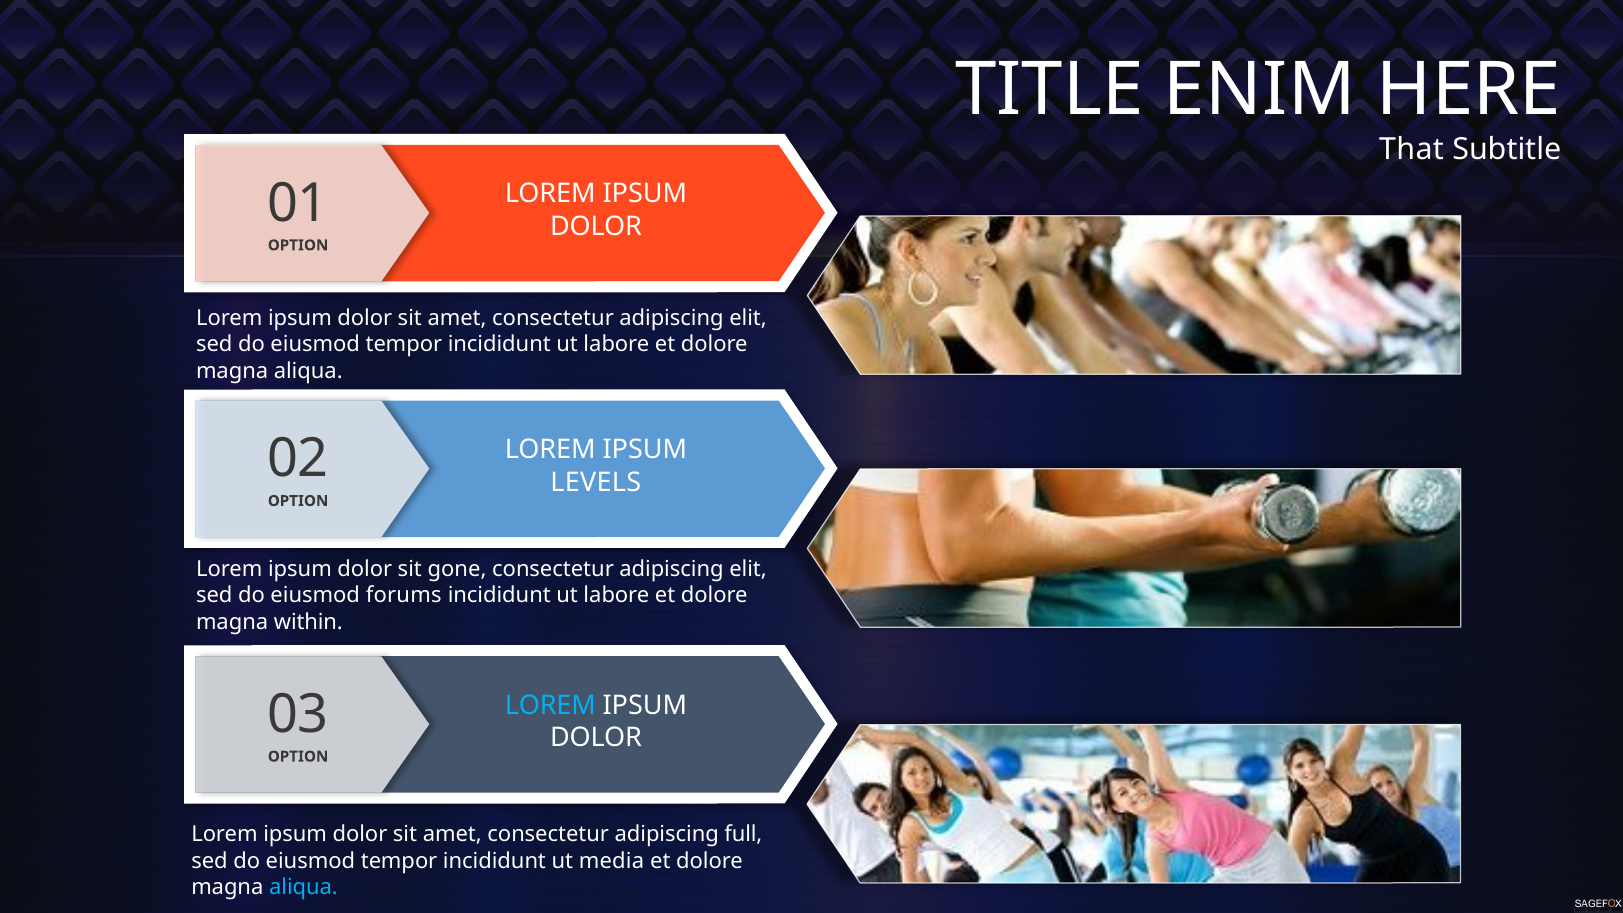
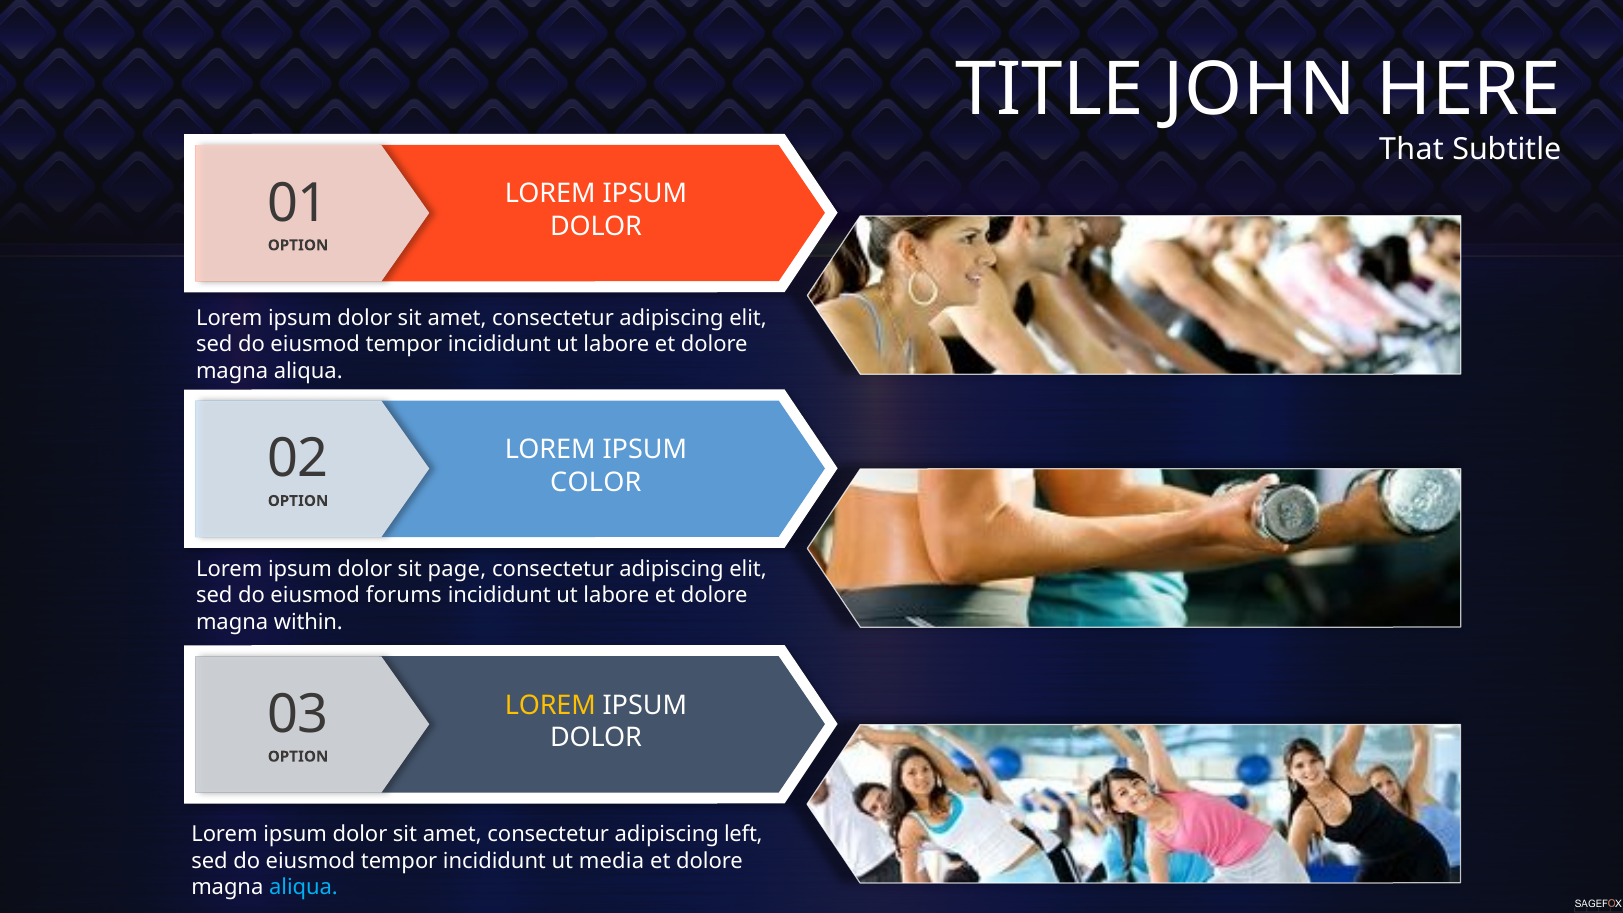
ENIM: ENIM -> JOHN (1260, 90)
LEVELS: LEVELS -> COLOR (596, 482)
gone: gone -> page (457, 569)
LOREM colour: light blue -> yellow (550, 705)
full: full -> left (743, 835)
